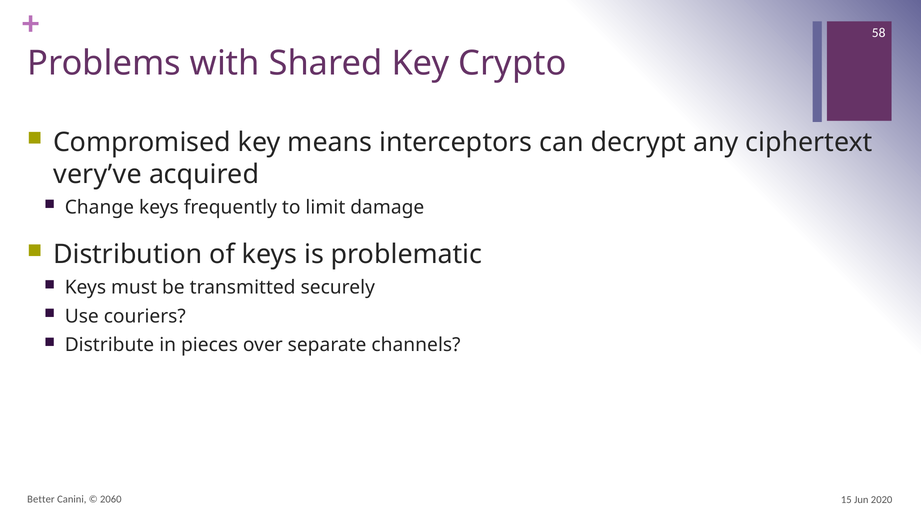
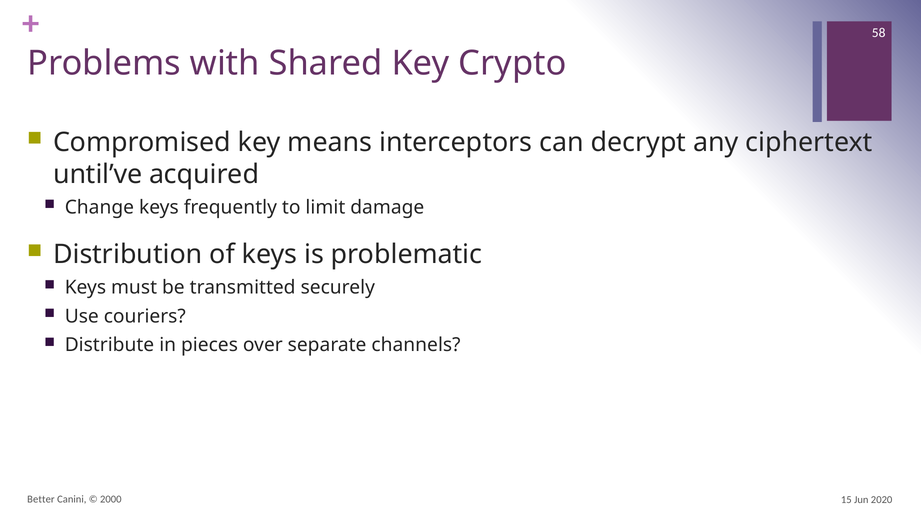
very’ve: very’ve -> until’ve (98, 174)
2060: 2060 -> 2000 (111, 500)
